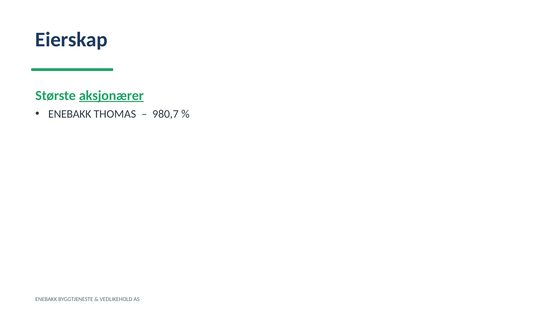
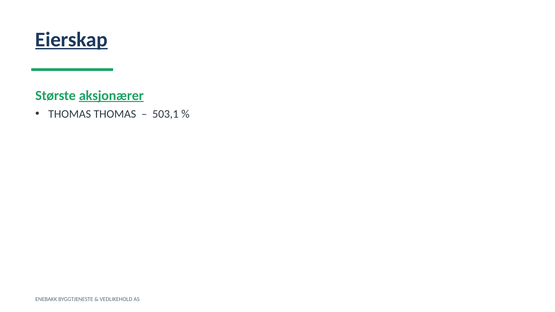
Eierskap underline: none -> present (71, 40)
ENEBAKK: ENEBAKK -> THOMAS (70, 114)
980,7: 980,7 -> 503,1 (165, 114)
